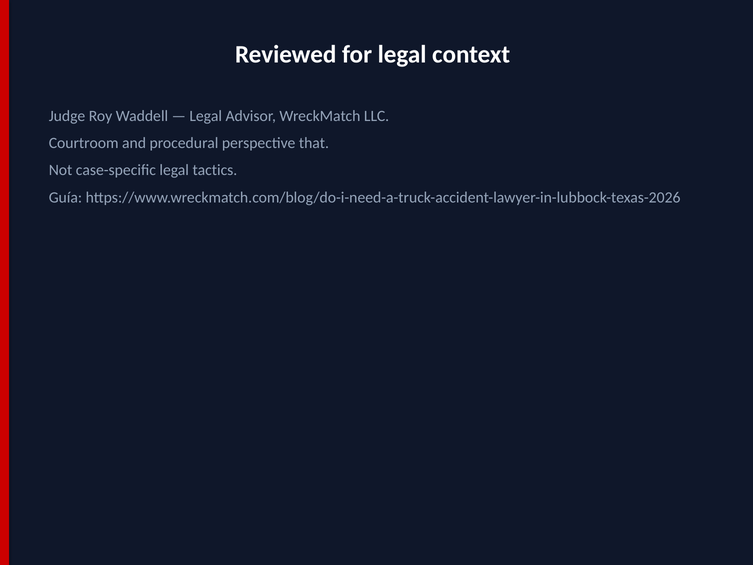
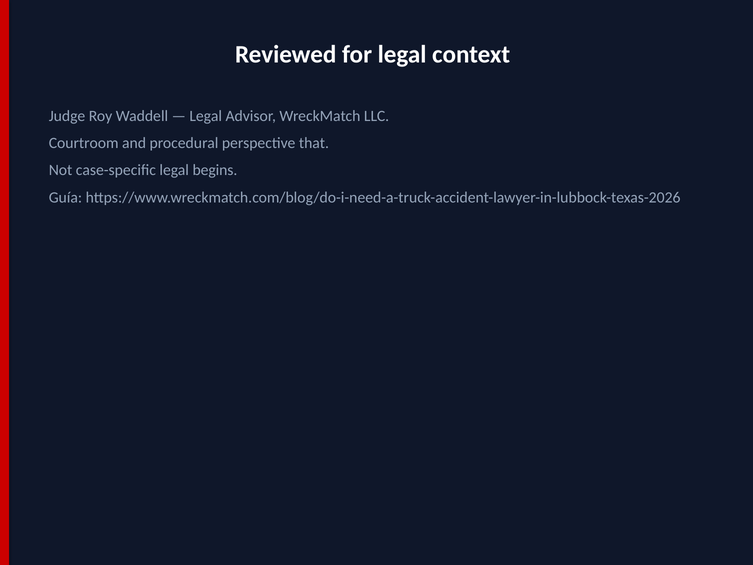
tactics: tactics -> begins (215, 170)
